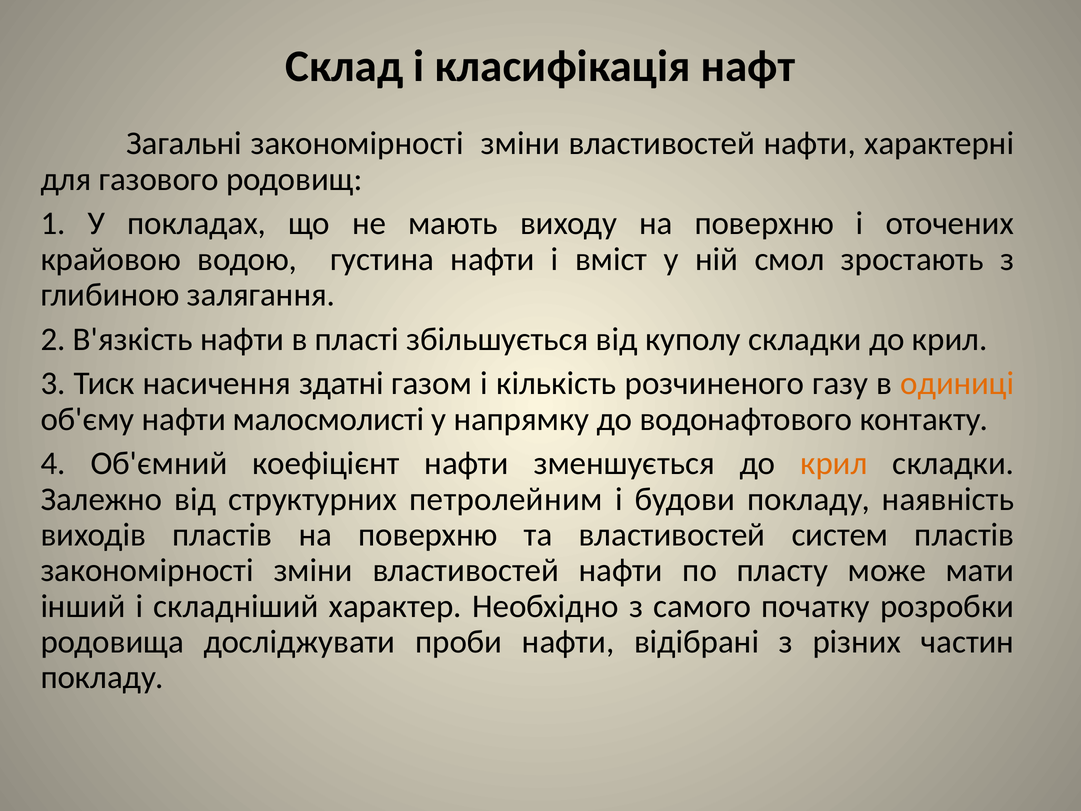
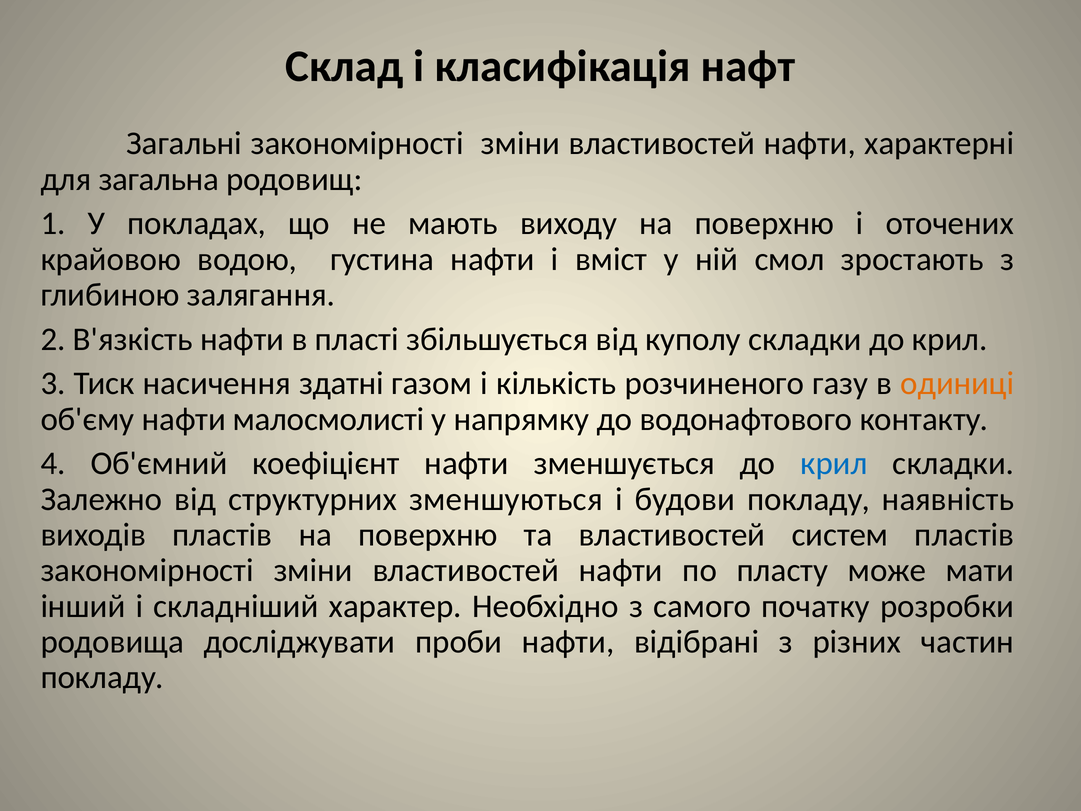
газового: газового -> загальна (159, 179)
крил colour: orange -> blue (834, 463)
петролейним: петролейним -> зменшуються (506, 499)
